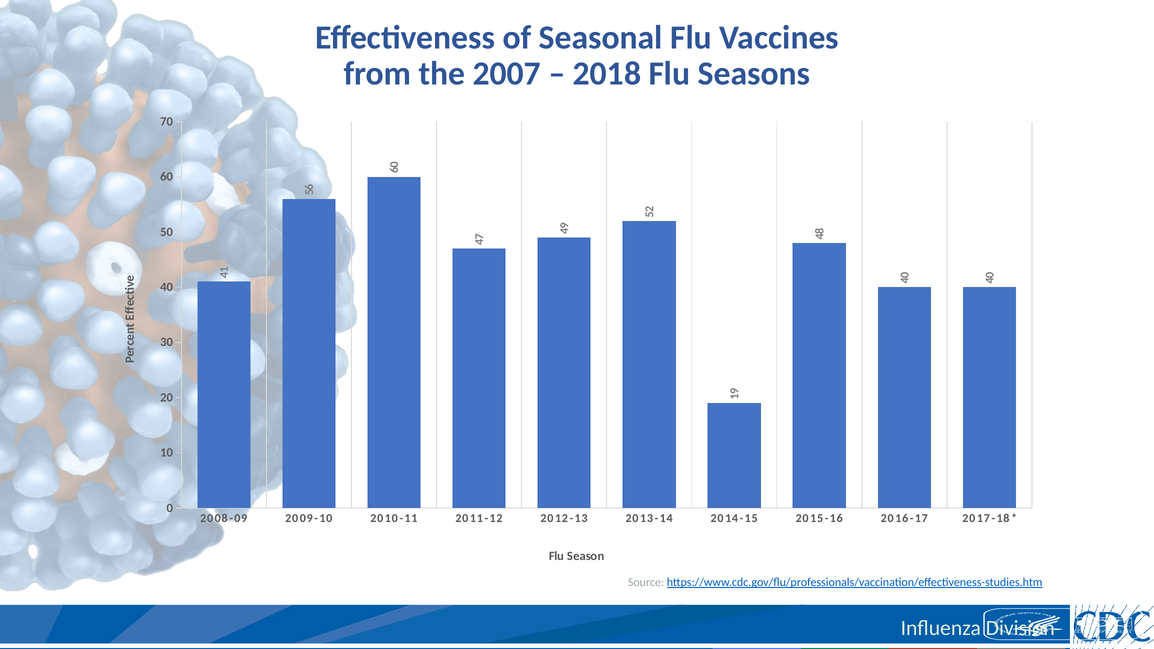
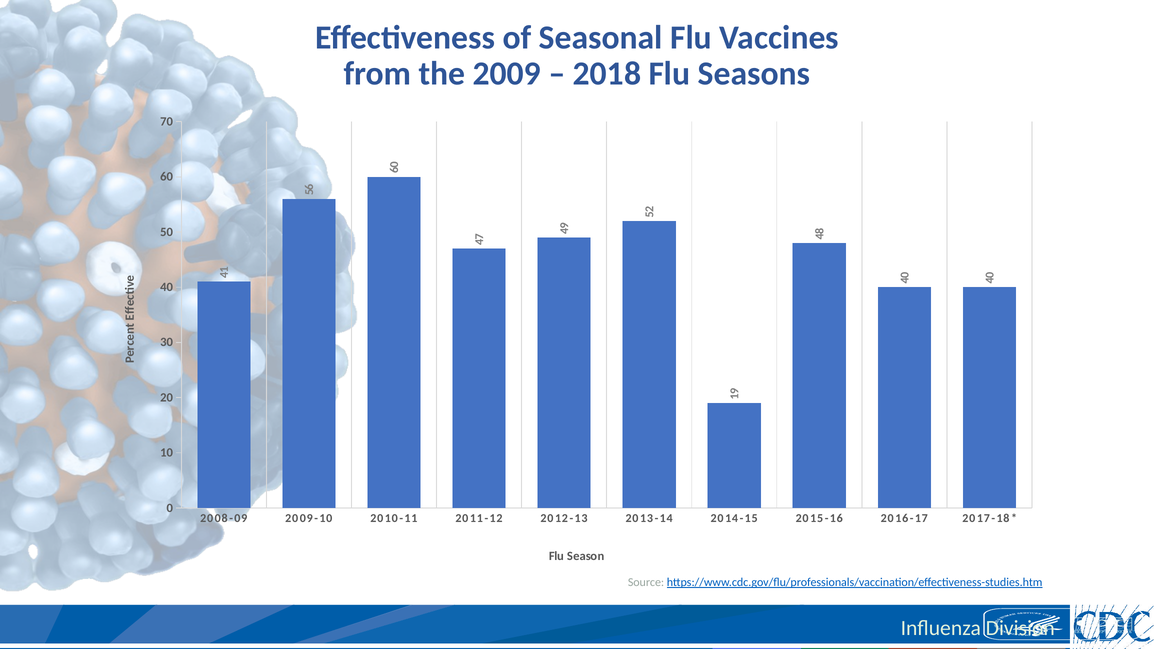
2007: 2007 -> 2009 (507, 74)
